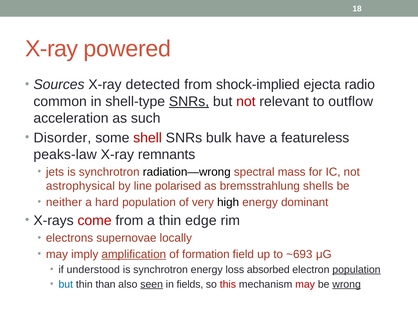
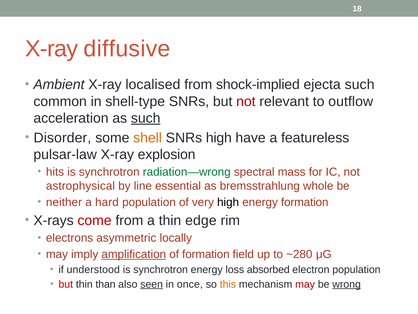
powered: powered -> diffusive (127, 49)
Sources: Sources -> Ambient (59, 85)
detected: detected -> localised (153, 85)
ejecta radio: radio -> such (360, 85)
SNRs underline: present -> none (189, 101)
such underline: none -> present (146, 118)
shell colour: red -> orange (148, 138)
SNRs bulk: bulk -> high (219, 138)
peaks-law: peaks-law -> pulsar-law (65, 154)
remnants: remnants -> explosion (167, 154)
jets: jets -> hits (55, 172)
radiation—wrong colour: black -> green (187, 172)
polarised: polarised -> essential (178, 186)
shells: shells -> whole (318, 186)
energy dominant: dominant -> formation (305, 202)
supernovae: supernovae -> asymmetric (126, 238)
~693: ~693 -> ~280 (299, 254)
population underline: present -> none (356, 269)
but colour: blue -> red (66, 284)
fields: fields -> once (190, 284)
this colour: red -> orange (228, 284)
